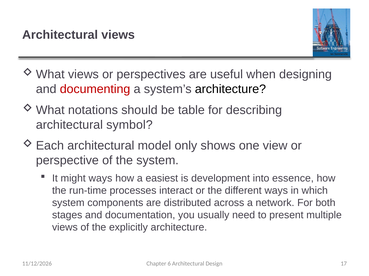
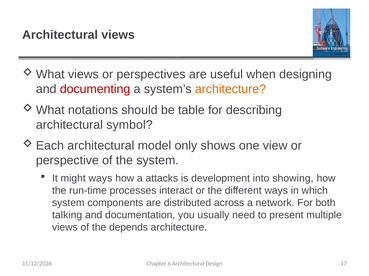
architecture colour: black -> orange (230, 89)
easiest: easiest -> attacks (162, 179)
essence: essence -> showing (293, 179)
stages: stages -> talking (67, 216)
explicitly: explicitly -> depends (129, 228)
